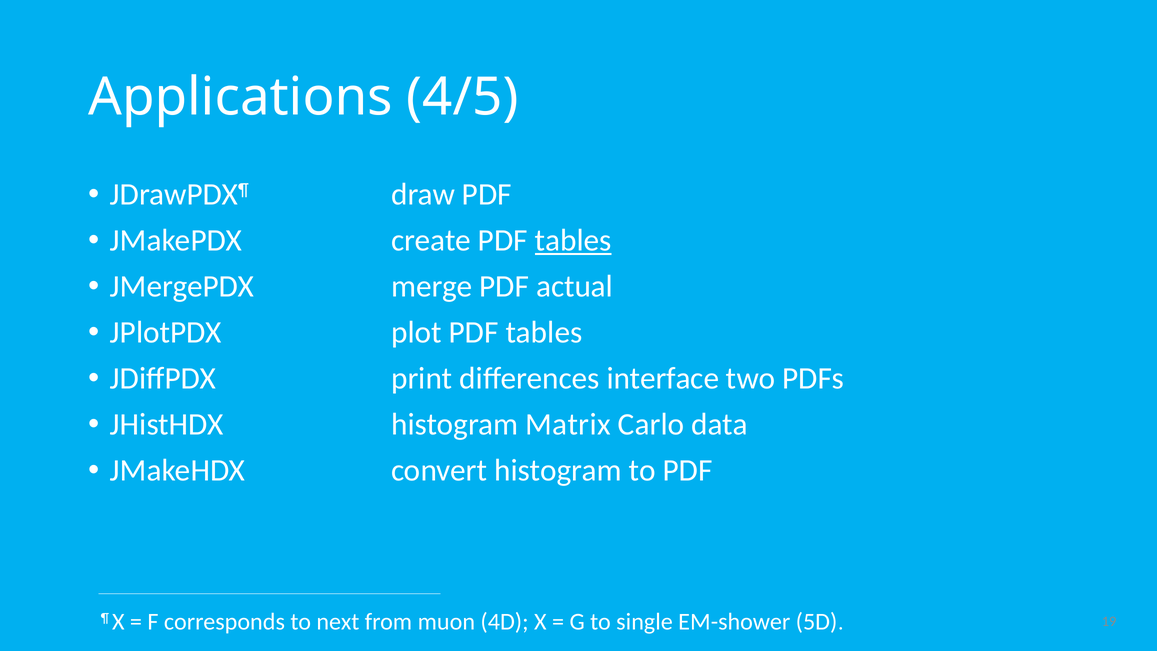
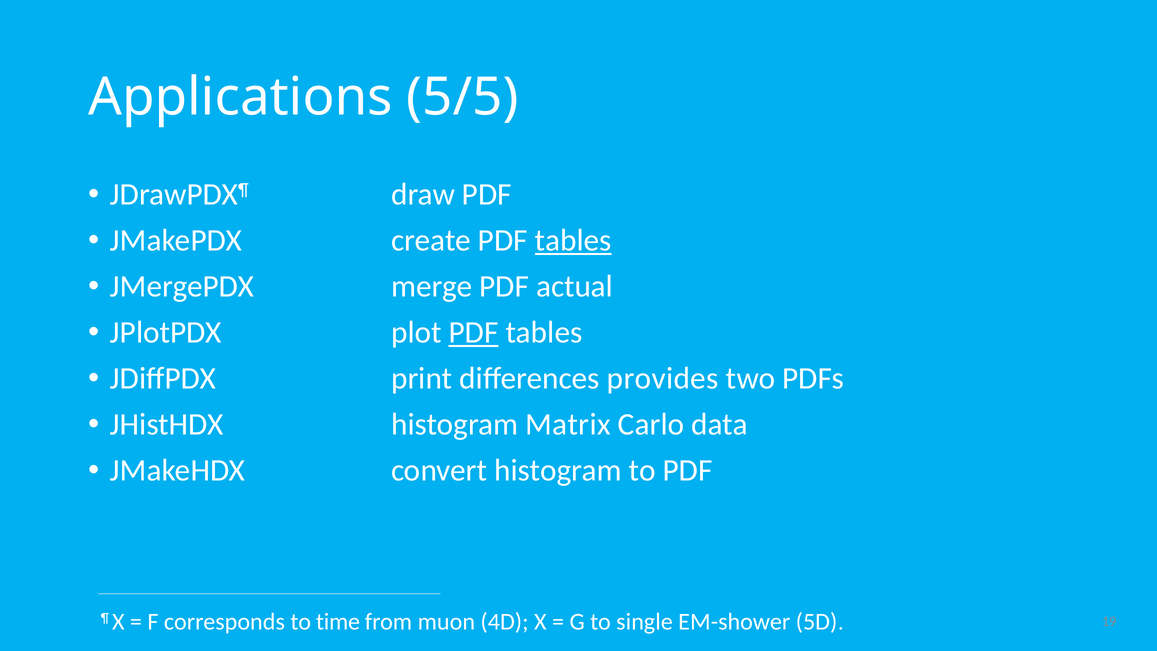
4/5: 4/5 -> 5/5 (463, 97)
PDF underline: none -> present (474, 332)
interface: interface -> provides (663, 378)
next: next -> time (338, 622)
